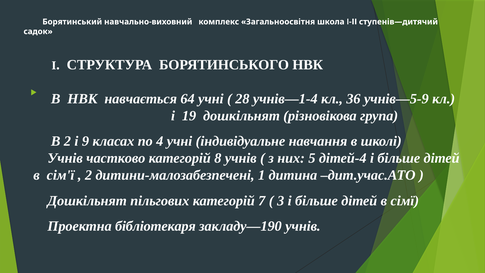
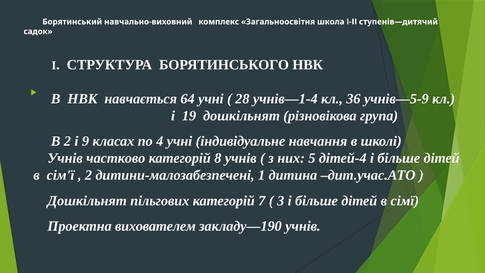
бібліотекаря: бібліотекаря -> вихователем (155, 226)
